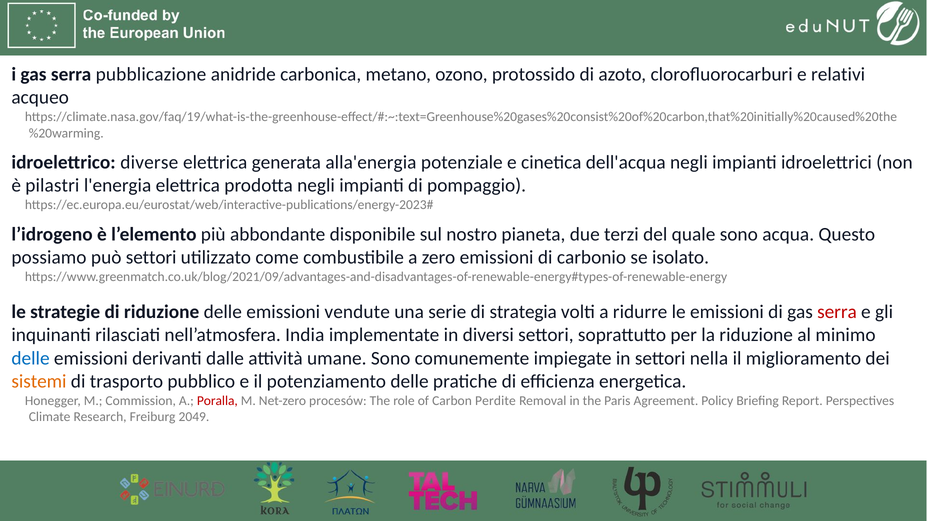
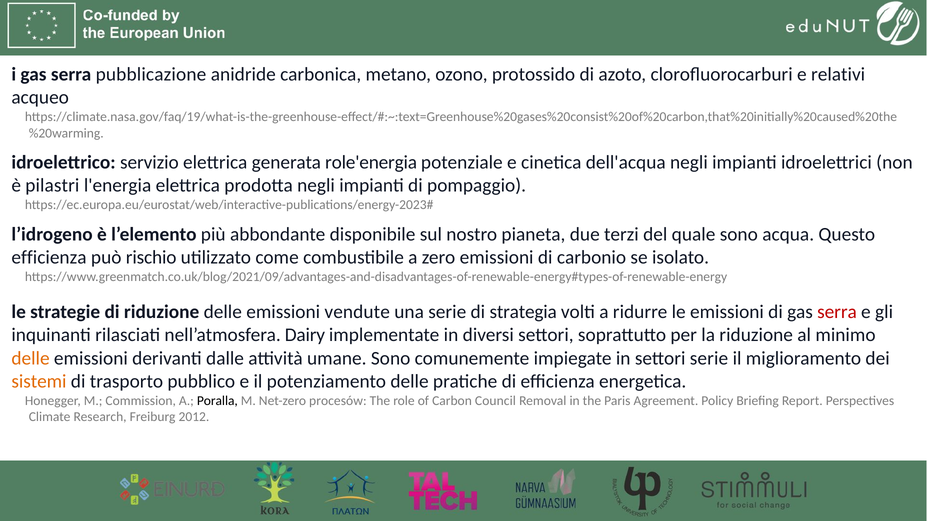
diverse: diverse -> servizio (149, 163)
alla'energia: alla'energia -> role'energia (371, 163)
possiamo: possiamo -> efficienza (49, 258)
può settori: settori -> rischio (151, 258)
India: India -> Dairy (305, 335)
delle colour: blue -> orange (30, 358)
settori nella: nella -> serie (709, 358)
Poralla colour: red -> black (217, 401)
Perdite: Perdite -> Council (495, 401)
2049: 2049 -> 2012 (194, 417)
